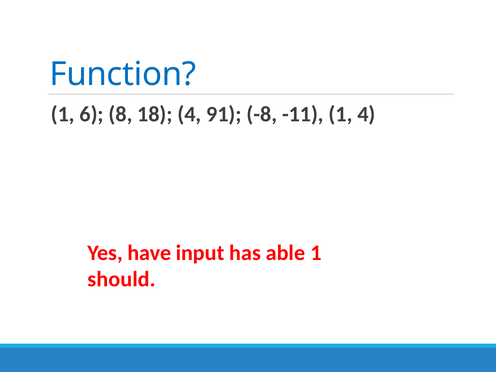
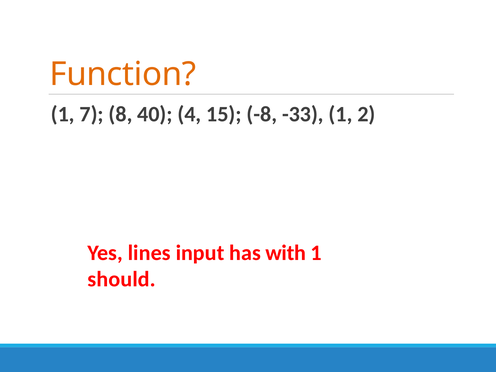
Function colour: blue -> orange (123, 74)
6: 6 -> 7 (92, 114)
18: 18 -> 40 (155, 114)
91: 91 -> 15 (224, 114)
-11: -11 -> -33 (303, 114)
1 4: 4 -> 2 (366, 114)
have: have -> lines (149, 253)
able: able -> with (286, 253)
